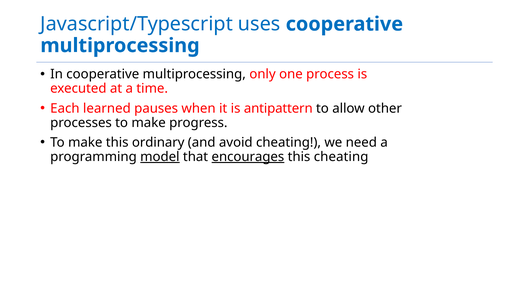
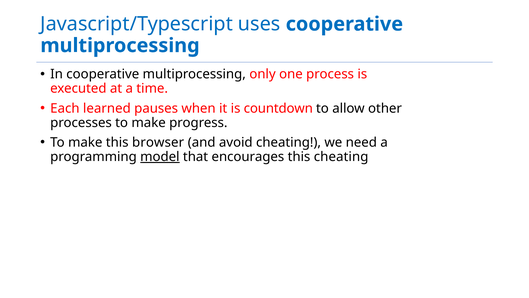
antipattern: antipattern -> countdown (278, 108)
ordinary: ordinary -> browser (158, 142)
encourages underline: present -> none (248, 157)
